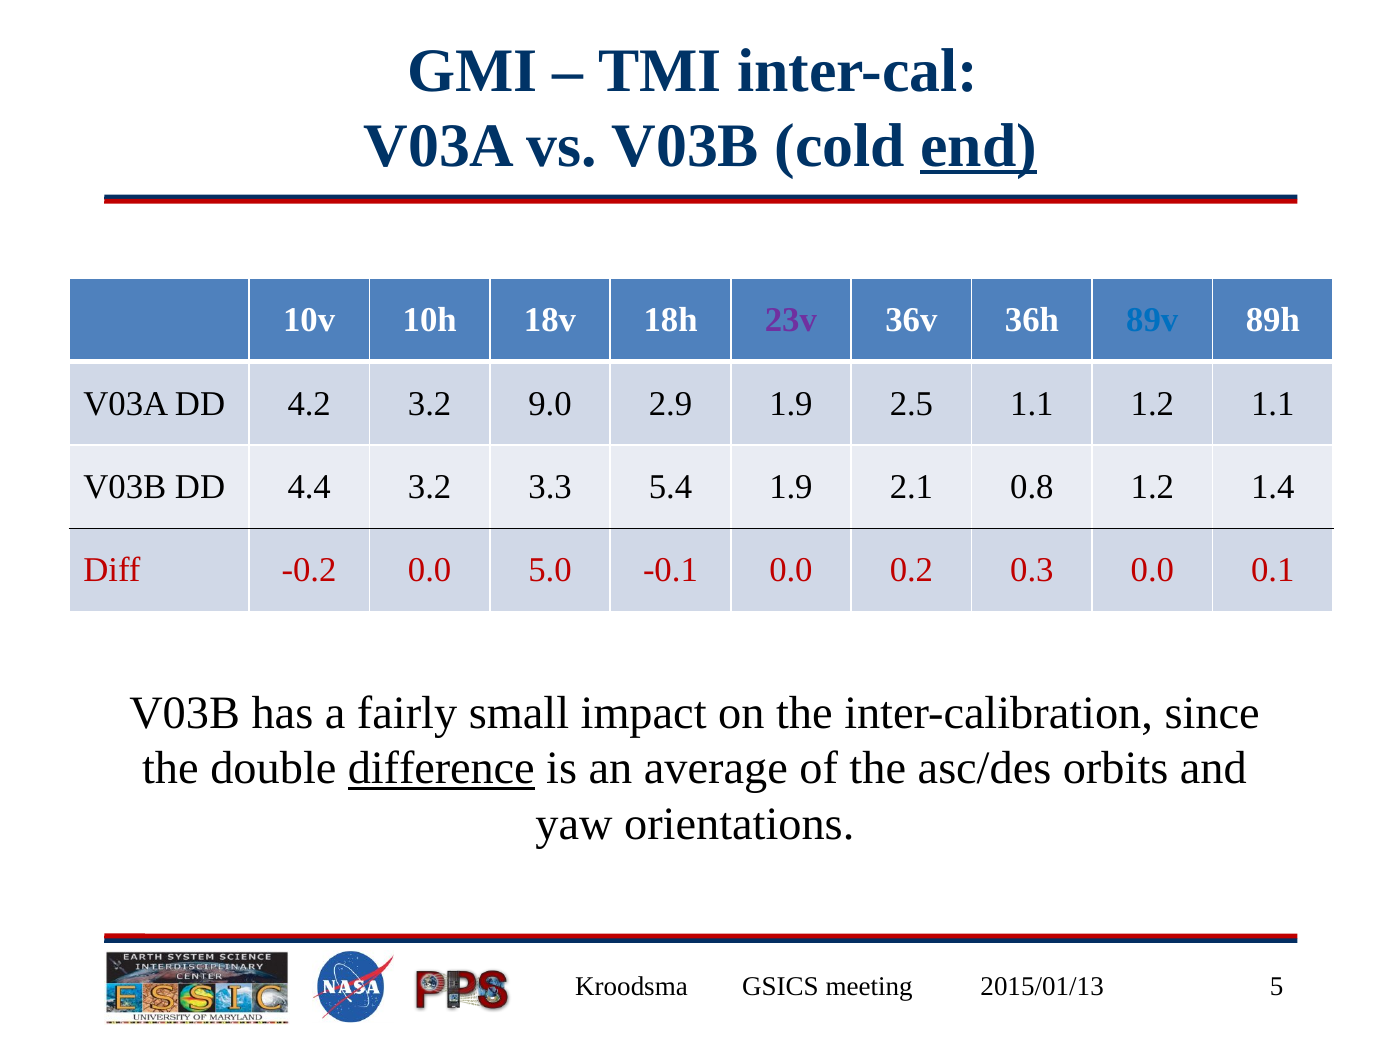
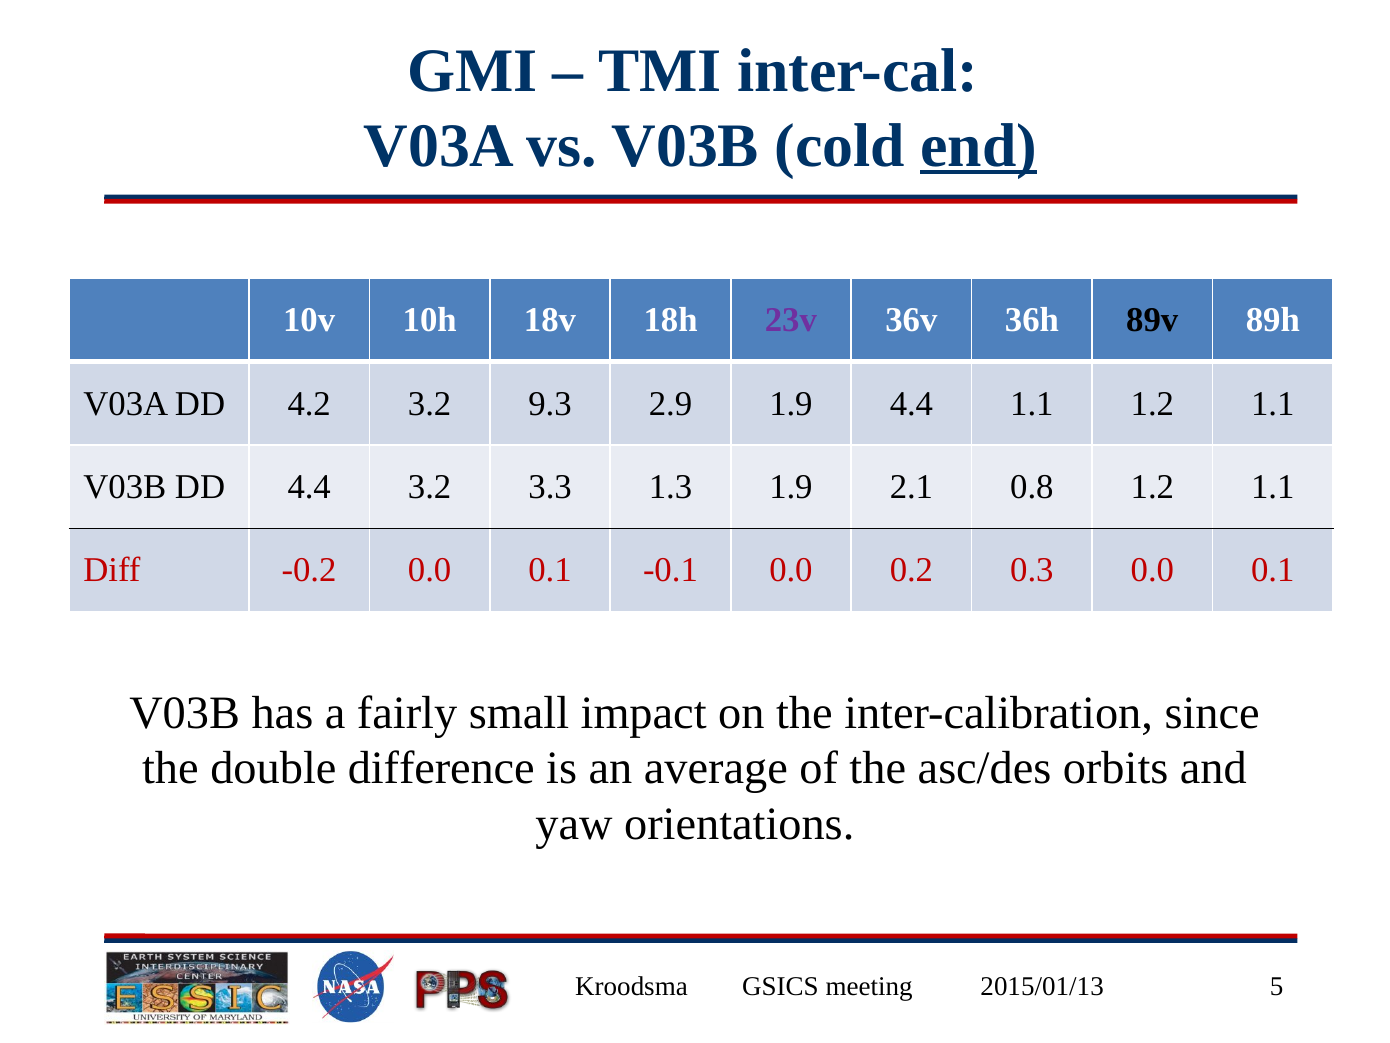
89v colour: blue -> black (1152, 320)
9.0: 9.0 -> 9.3 (550, 403)
1.9 2.5: 2.5 -> 4.4 (911, 403)
5.4: 5.4 -> 1.3 (671, 487)
0.8 1.2 1.4: 1.4 -> 1.1 (1273, 487)
-0.2 0.0 5.0: 5.0 -> 0.1 (550, 570)
difference underline: present -> none (441, 768)
